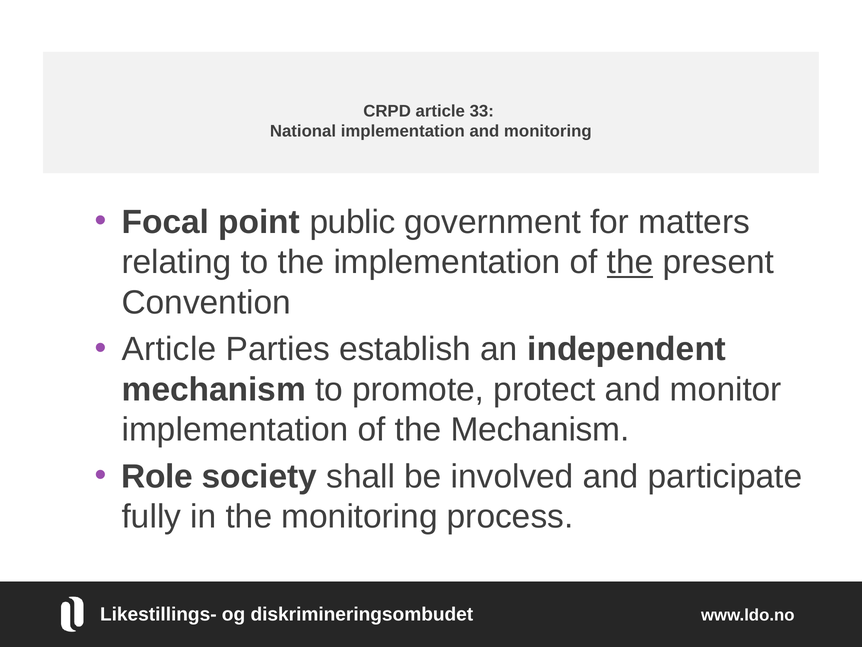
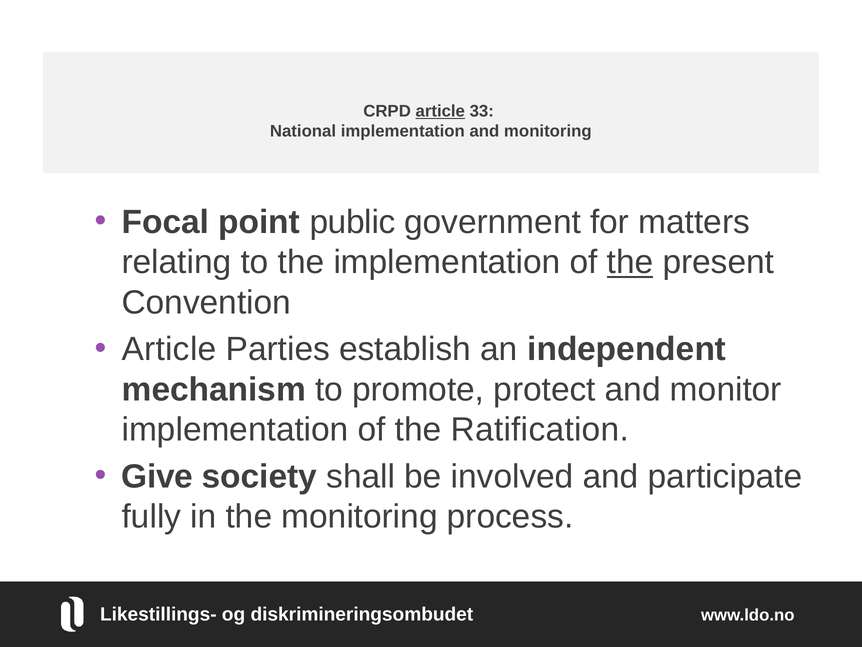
article underline: none -> present (440, 111)
the Mechanism: Mechanism -> Ratification (540, 429)
Role: Role -> Give (157, 476)
